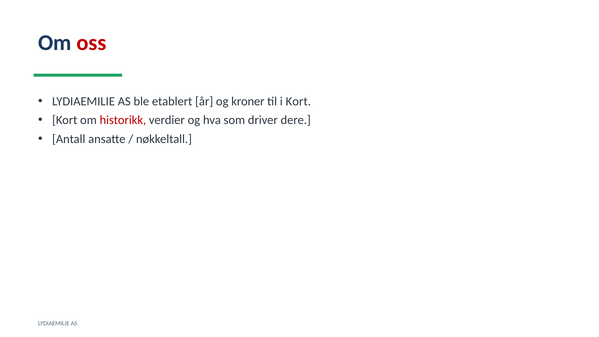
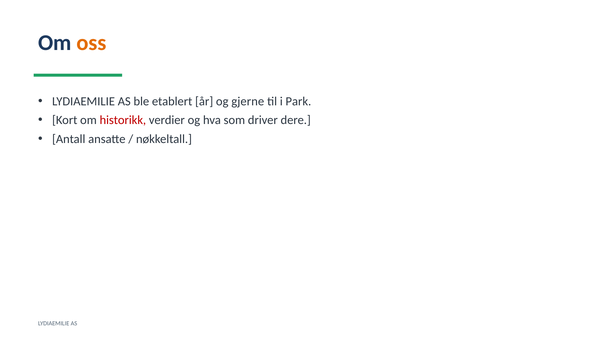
oss colour: red -> orange (92, 43)
kroner: kroner -> gjerne (248, 101)
i Kort: Kort -> Park (298, 101)
